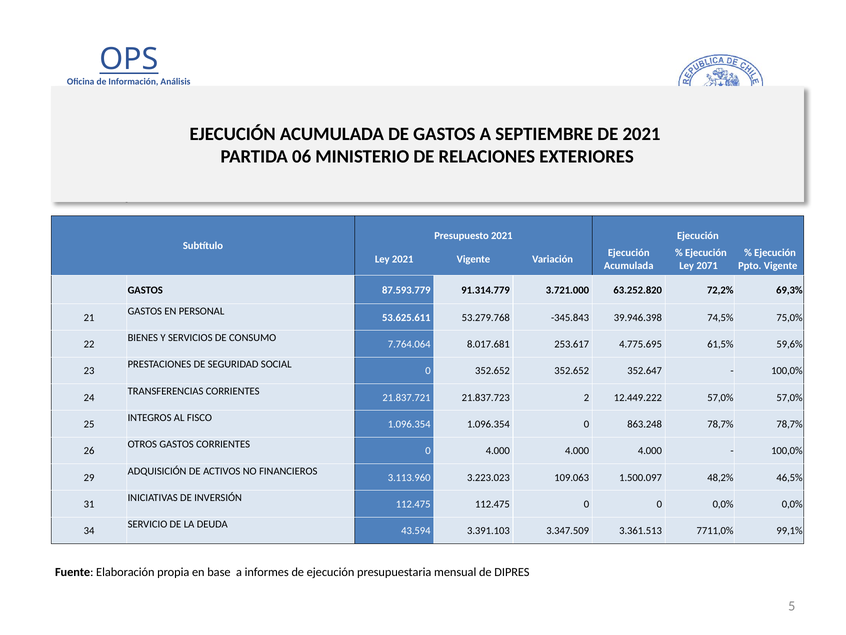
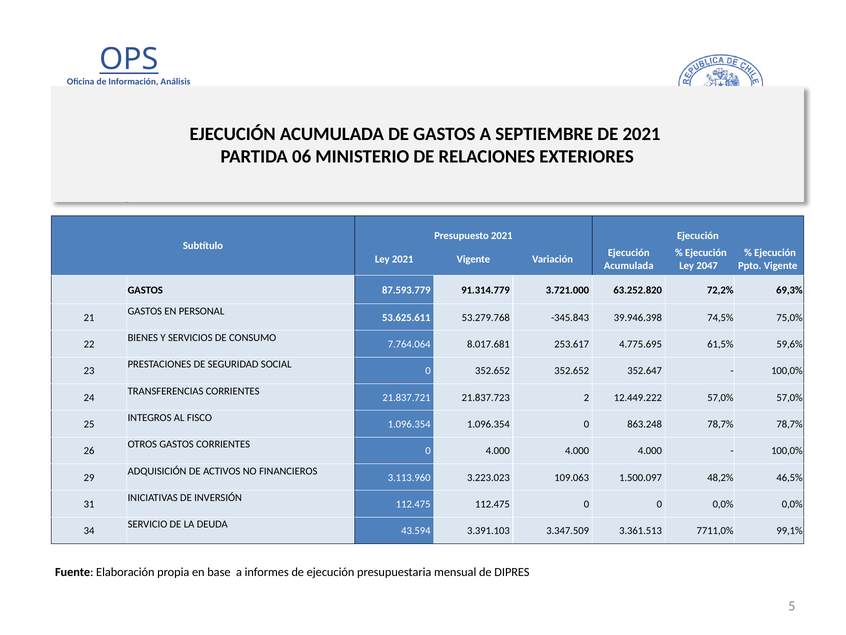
2071: 2071 -> 2047 (707, 266)
